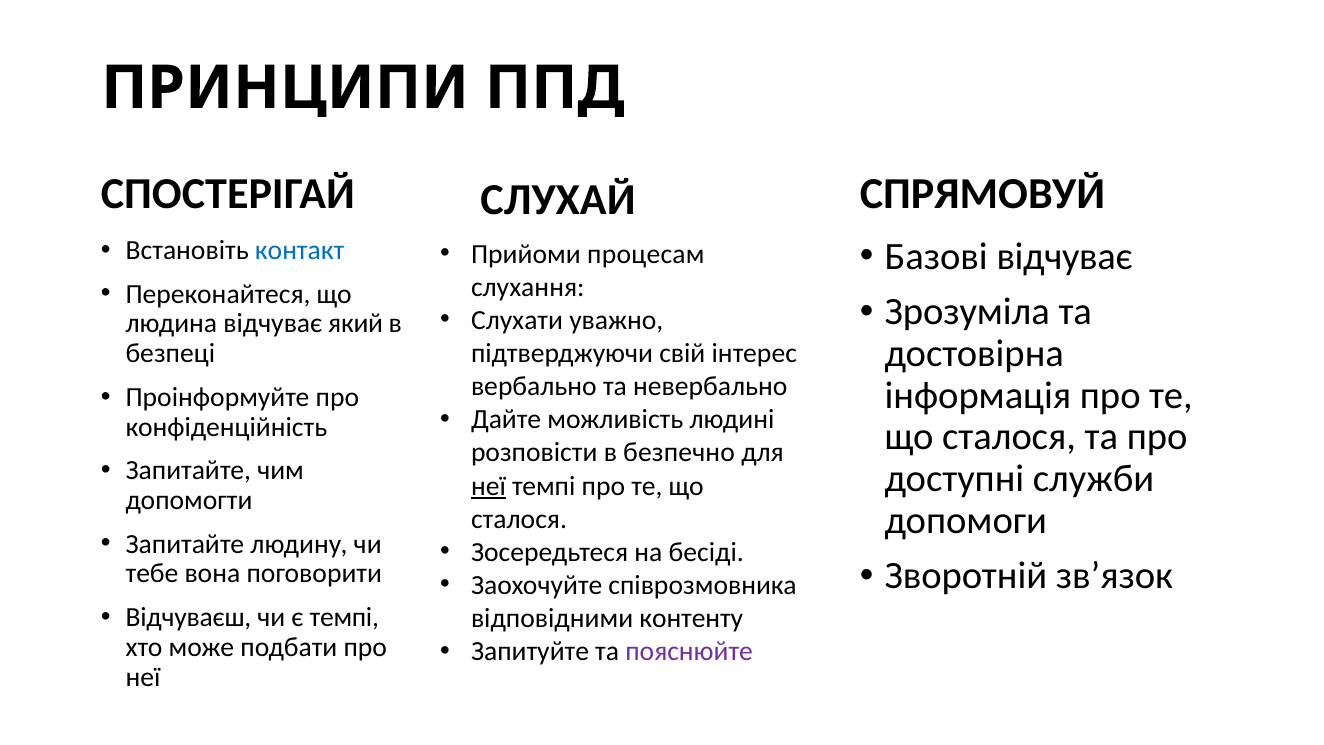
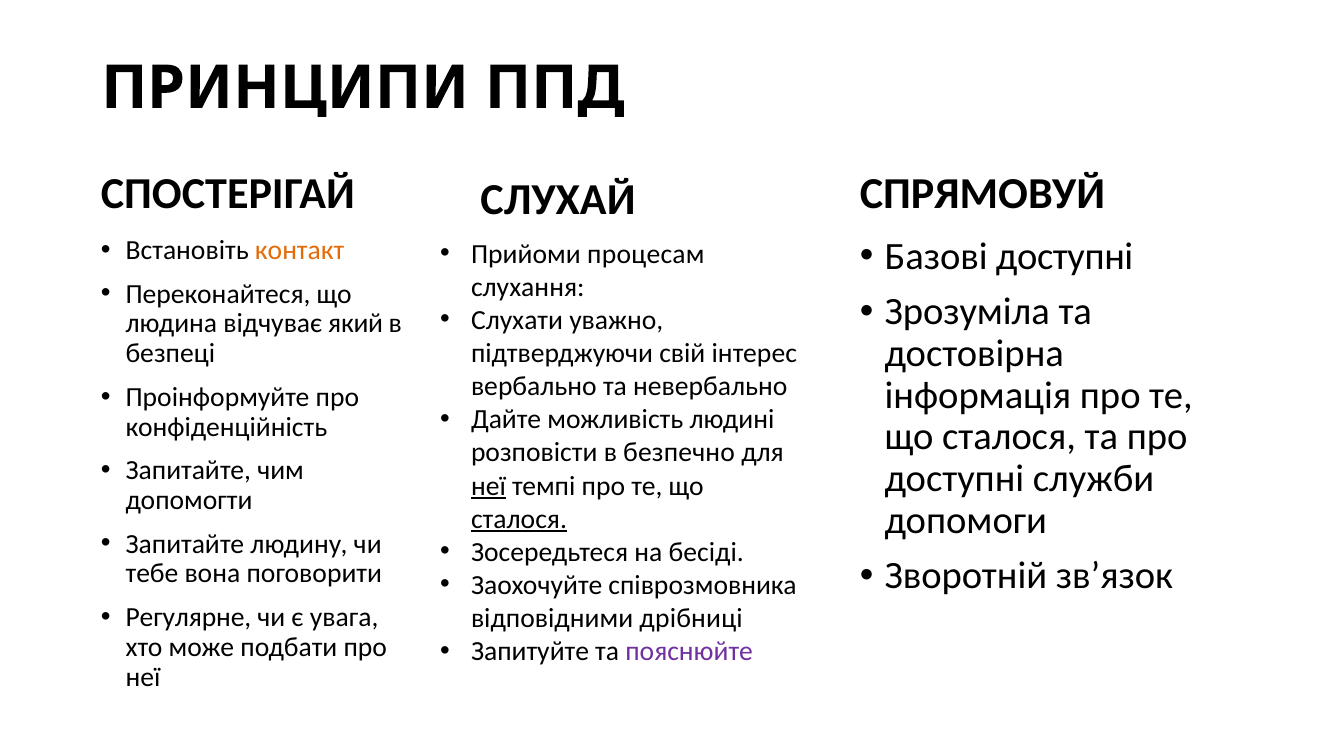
контакт colour: blue -> orange (300, 250)
Базові відчуває: відчуває -> доступні (1065, 256)
сталося underline: none -> present (519, 519)
Відчуваєш: Відчуваєш -> Регулярне (188, 617)
є темпі: темпі -> увага (344, 617)
контенту: контенту -> дрібниці (691, 618)
